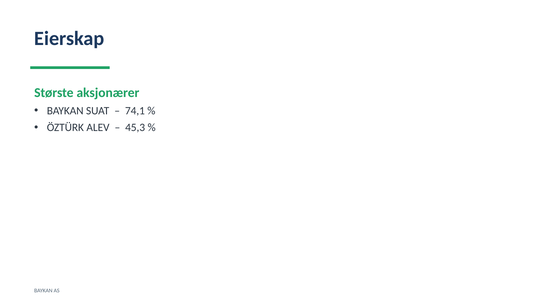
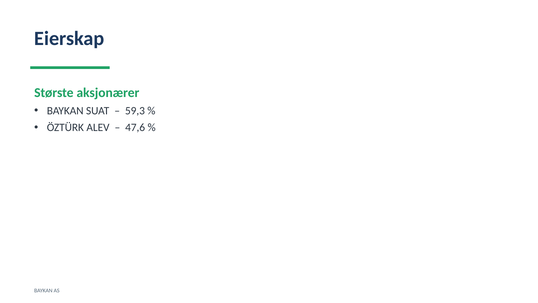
74,1: 74,1 -> 59,3 (135, 111)
45,3: 45,3 -> 47,6 (135, 127)
